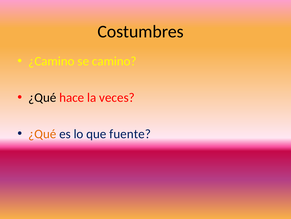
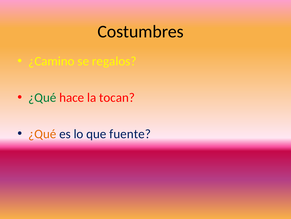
camino: camino -> regalos (114, 61)
¿Qué colour: black -> green (42, 97)
veces: veces -> tocan (117, 97)
